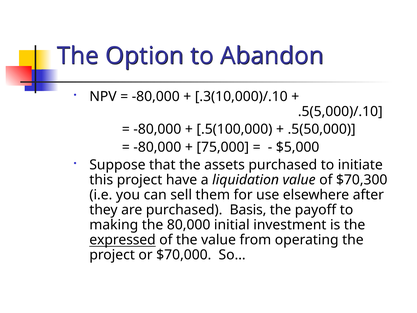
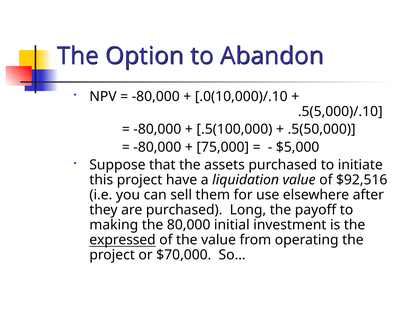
.3(10,000)/.10: .3(10,000)/.10 -> .0(10,000)/.10 (241, 96)
$70,300: $70,300 -> $92,516 (362, 180)
Basis: Basis -> Long (248, 210)
